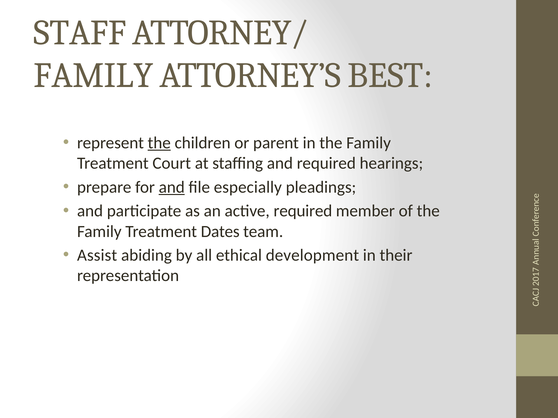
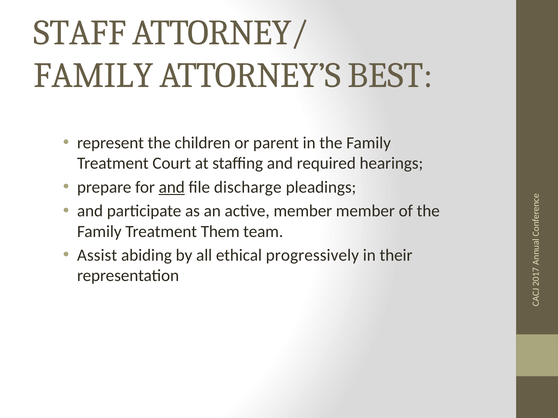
the underline: present -> none (159, 143)
especially: especially -> discharge (248, 187)
active required: required -> member (303, 211)
Dates: Dates -> Them (220, 232)
development: development -> progressively (312, 256)
